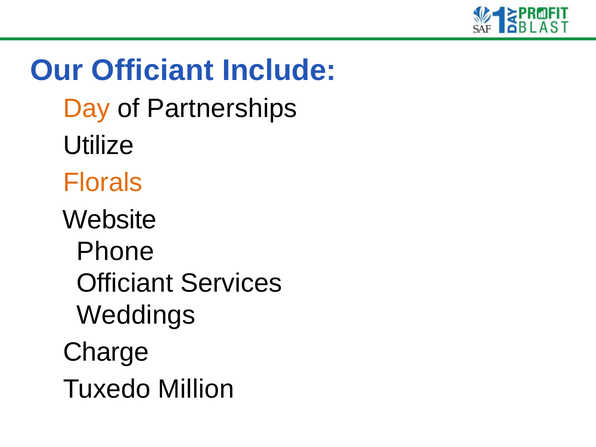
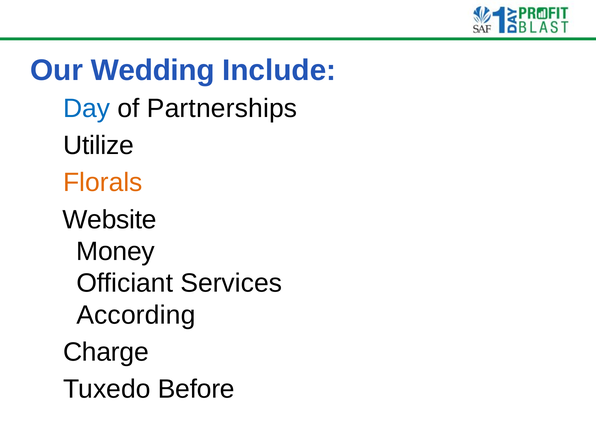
Our Officiant: Officiant -> Wedding (153, 70)
Day colour: orange -> blue (87, 108)
Phone: Phone -> Money (116, 251)
Weddings: Weddings -> According (136, 315)
Million: Million -> Before (196, 389)
